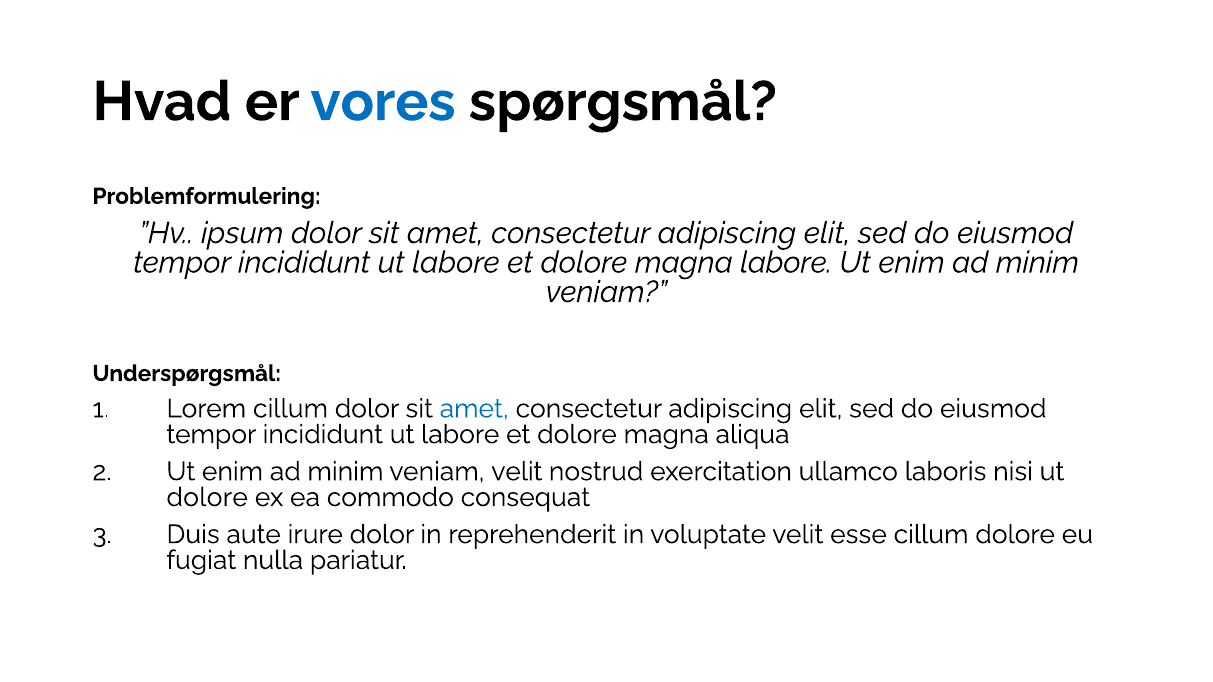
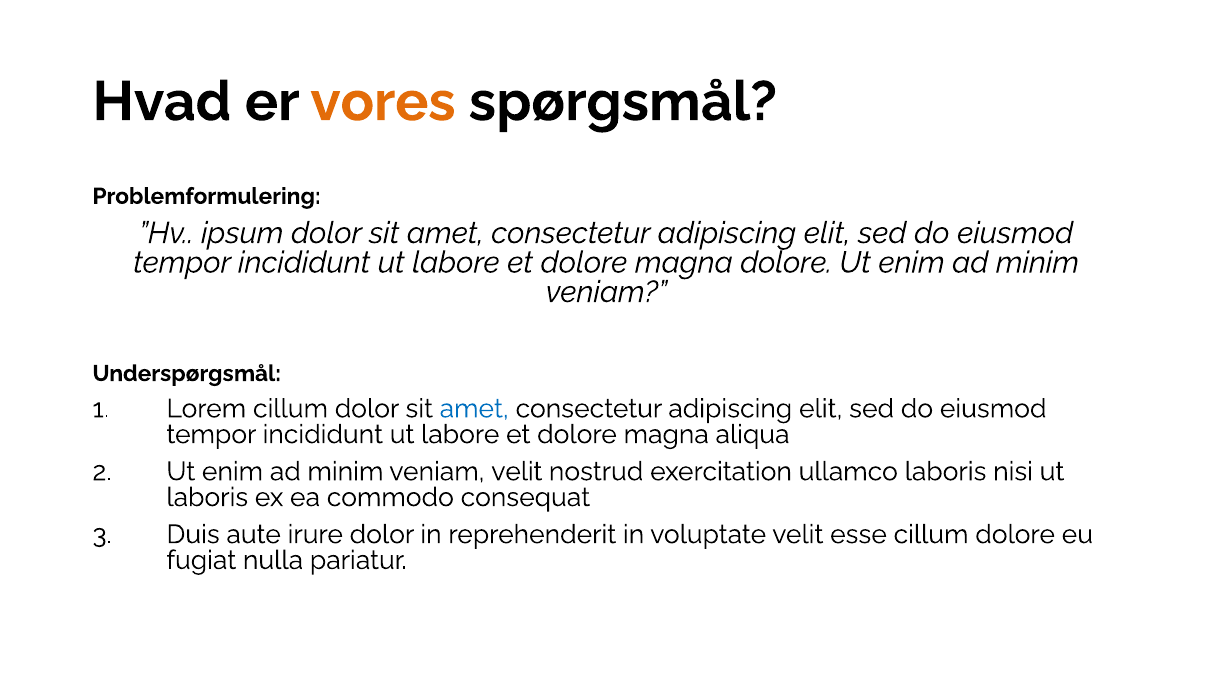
vores colour: blue -> orange (383, 102)
magna labore: labore -> dolore (786, 263)
dolore: dolore -> laboris (207, 498)
